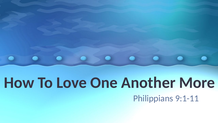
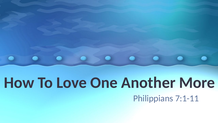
9:1-11: 9:1-11 -> 7:1-11 (187, 98)
